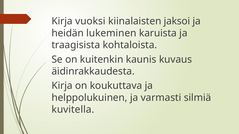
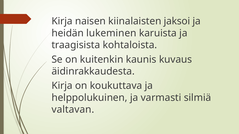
vuoksi: vuoksi -> naisen (90, 21)
kuvitella: kuvitella -> valtavan (73, 110)
